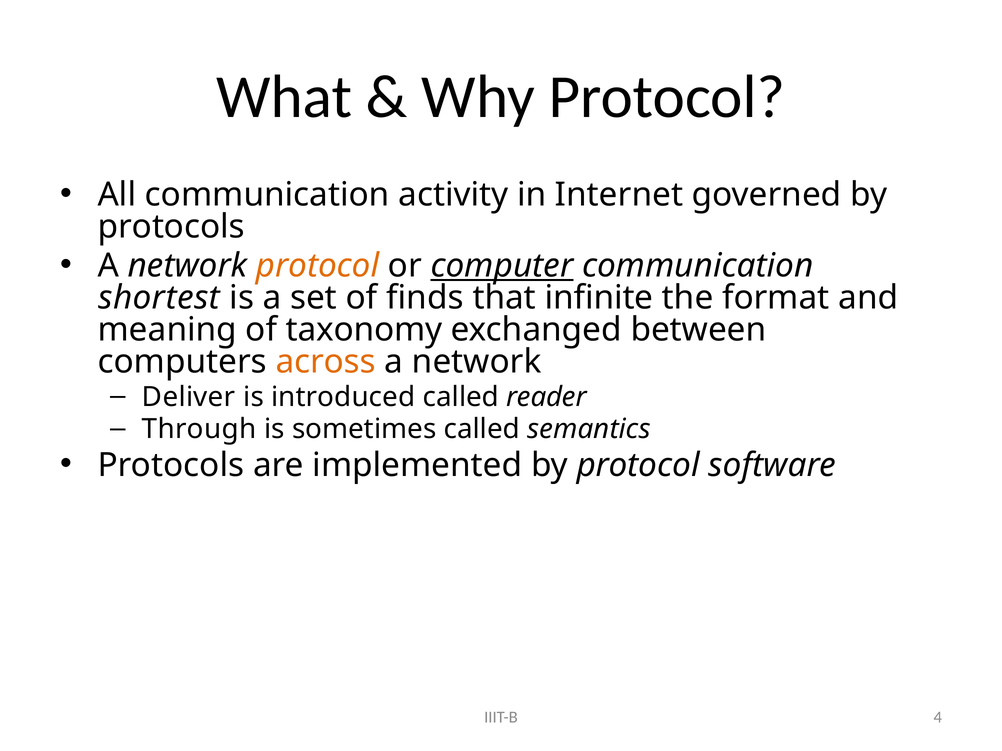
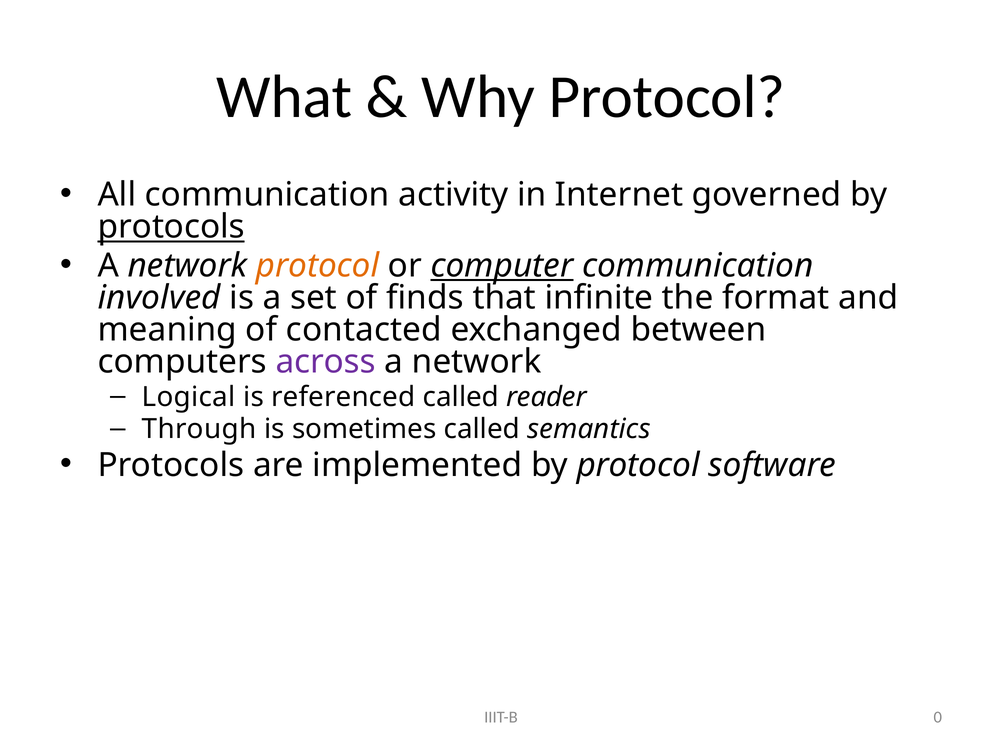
protocols underline: none -> present (171, 227)
shortest: shortest -> involved (159, 298)
taxonomy: taxonomy -> contacted (364, 330)
across colour: orange -> purple (326, 362)
Deliver: Deliver -> Logical (189, 397)
introduced: introduced -> referenced (343, 397)
4: 4 -> 0 (938, 718)
